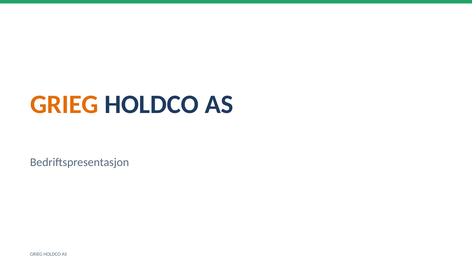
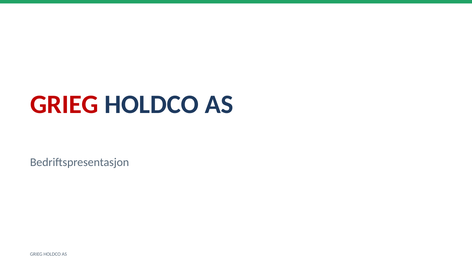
GRIEG colour: orange -> red (64, 105)
